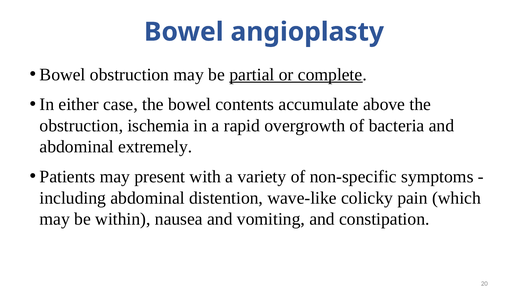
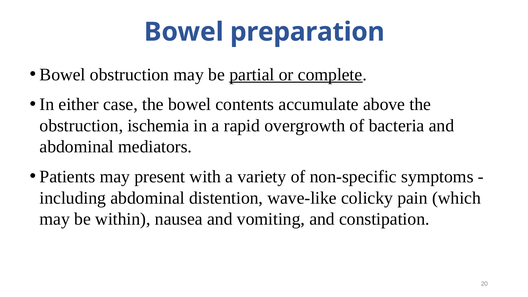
angioplasty: angioplasty -> preparation (307, 32)
extremely: extremely -> mediators (155, 147)
